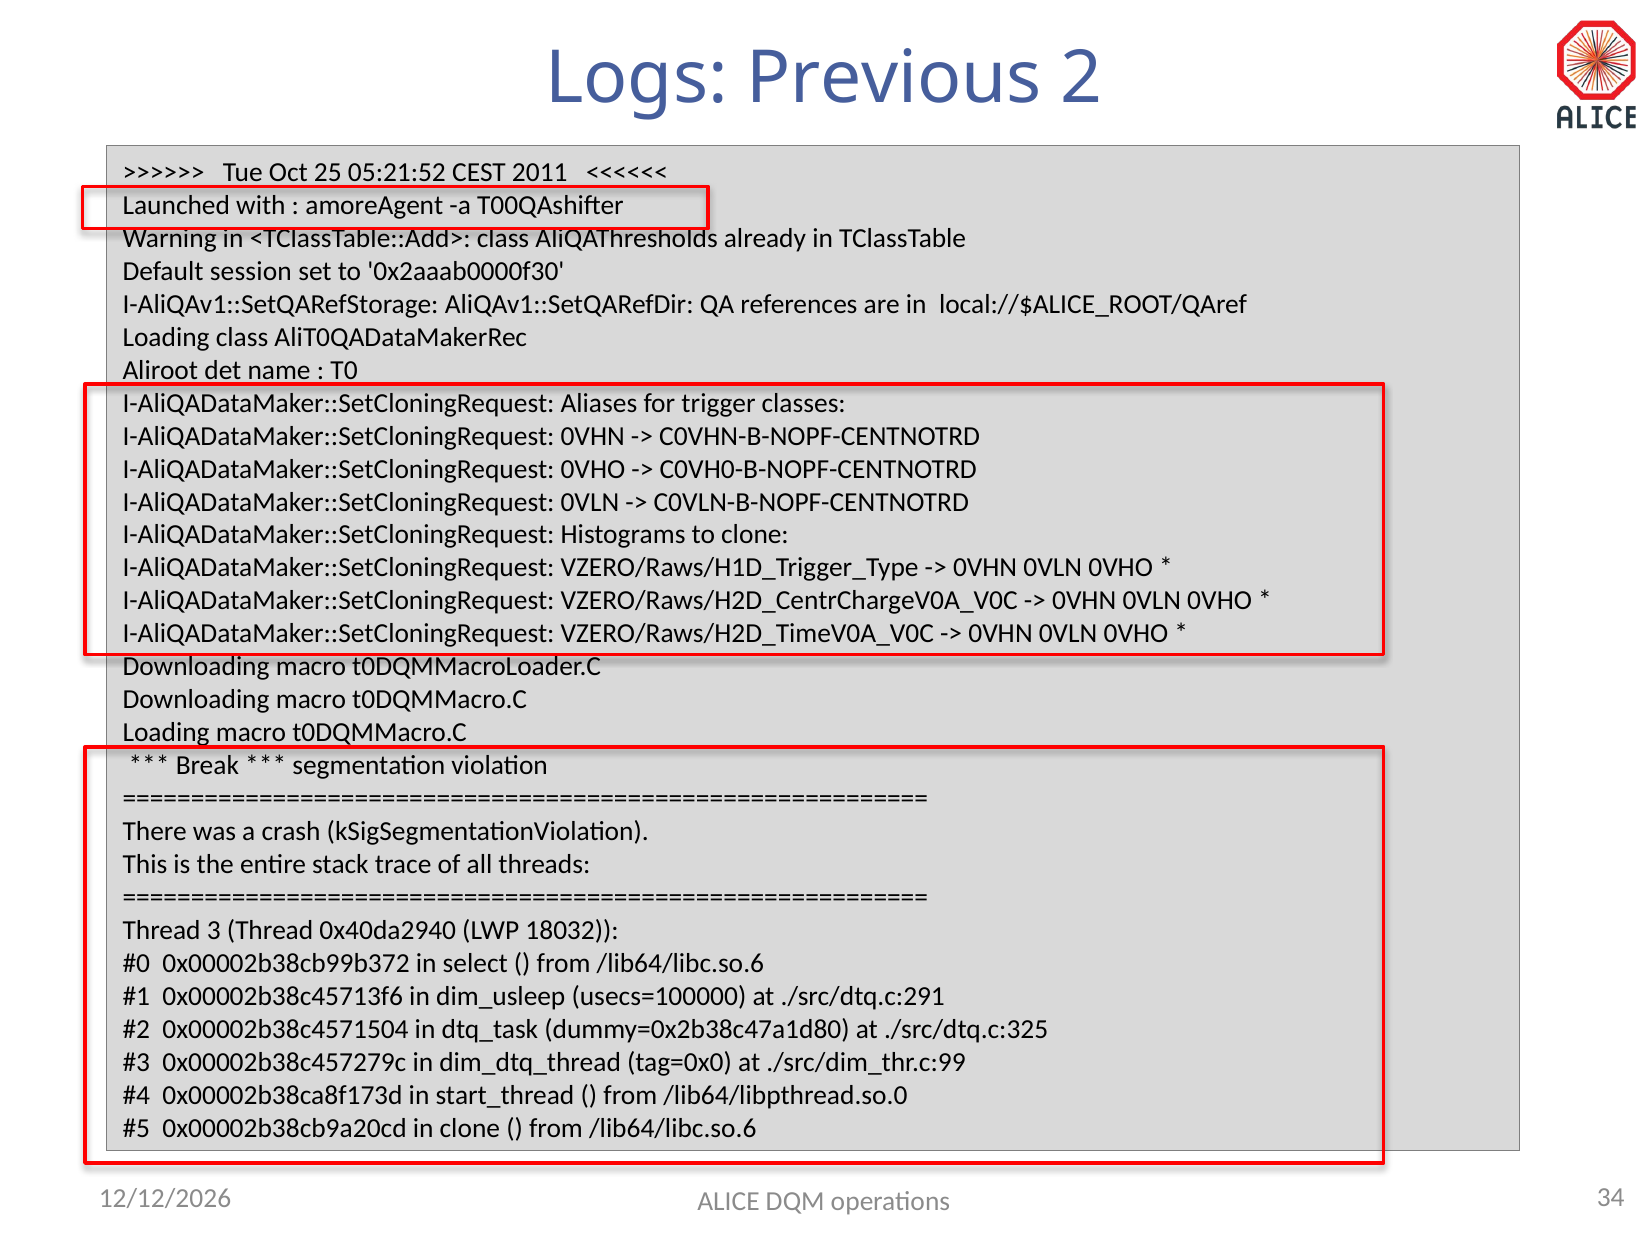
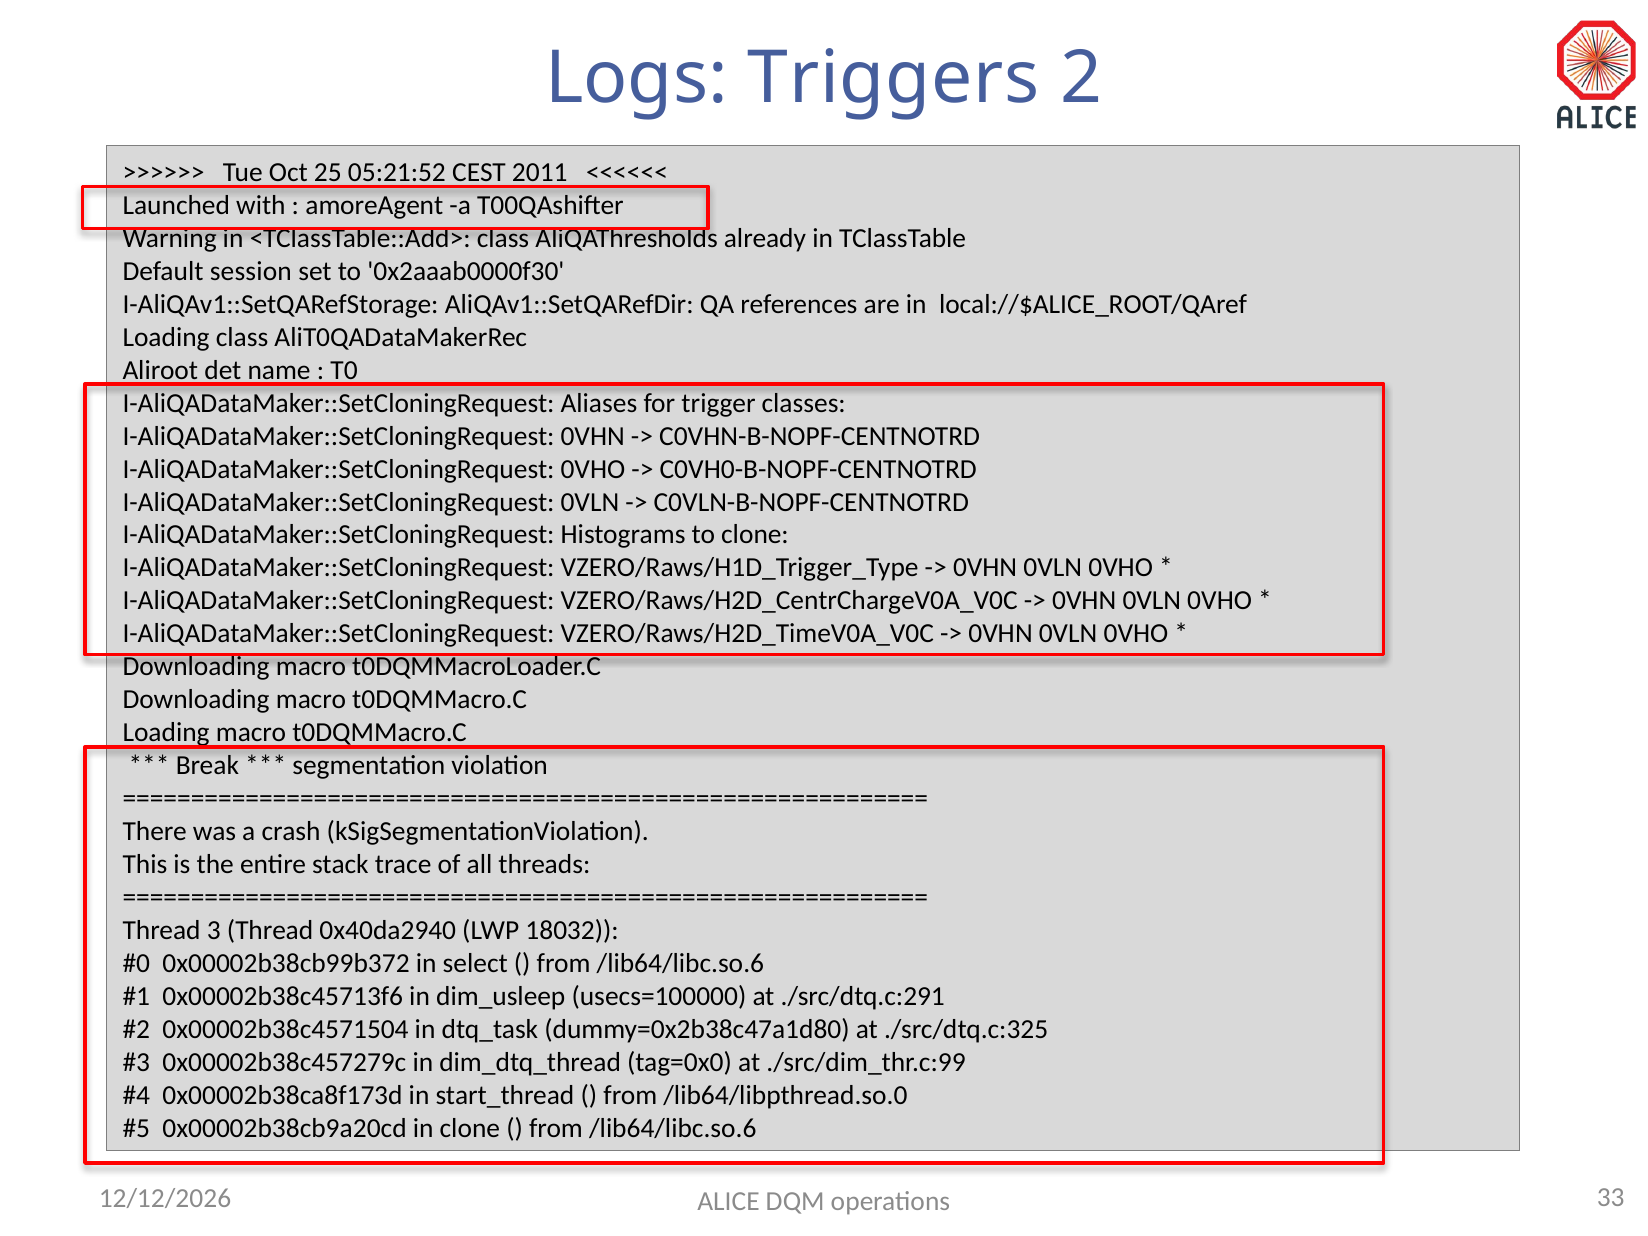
Previous: Previous -> Triggers (894, 78)
34: 34 -> 33 (1611, 1198)
